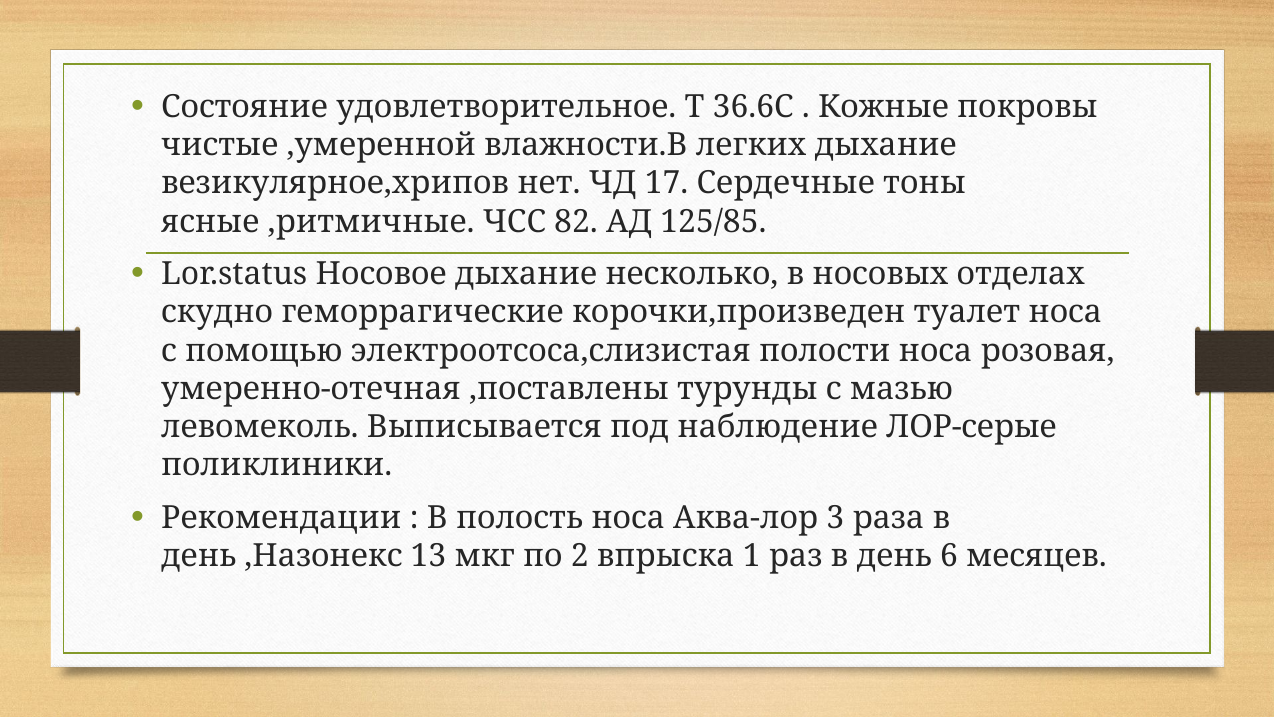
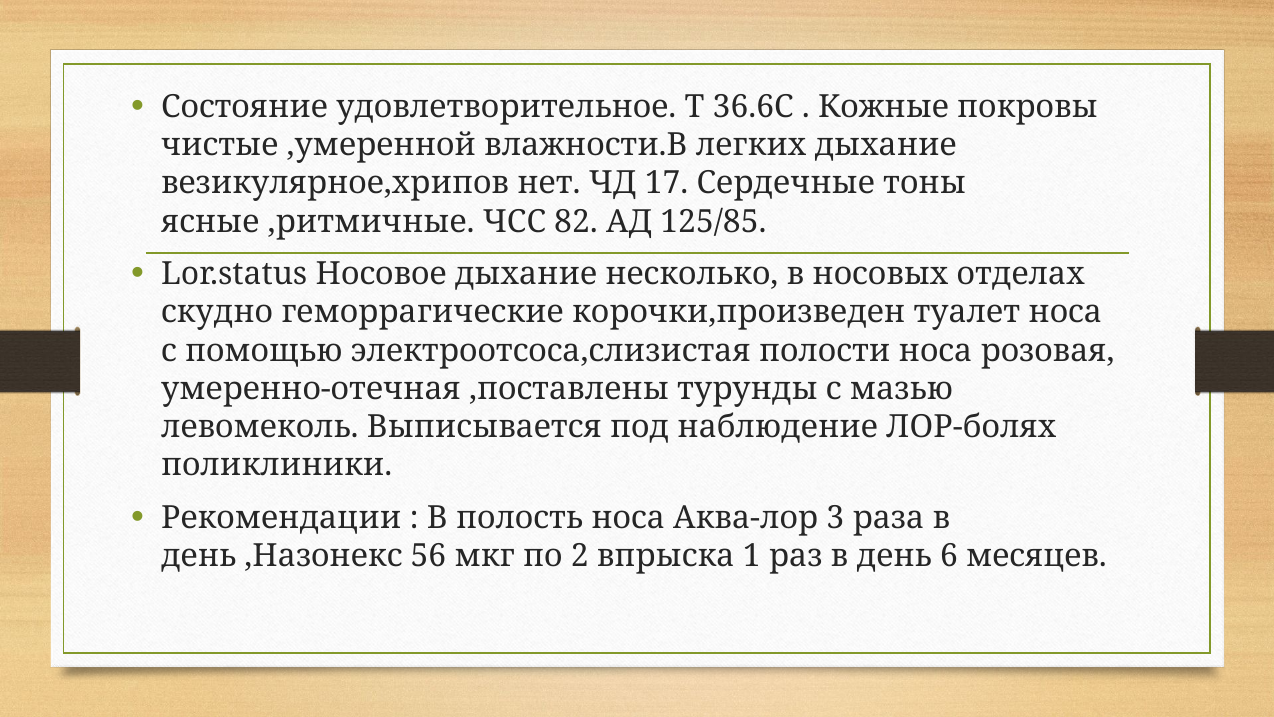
ЛОР-серые: ЛОР-серые -> ЛОР-болях (971, 427)
13: 13 -> 56 (428, 556)
